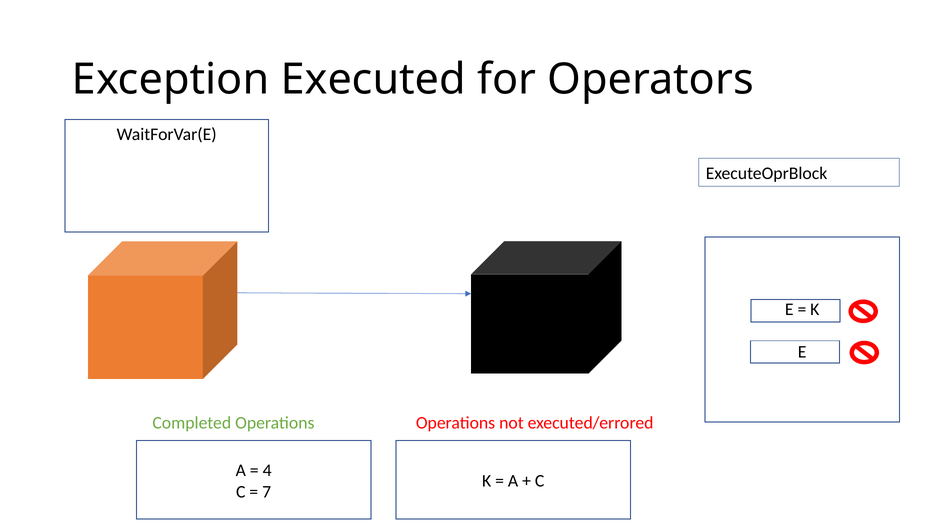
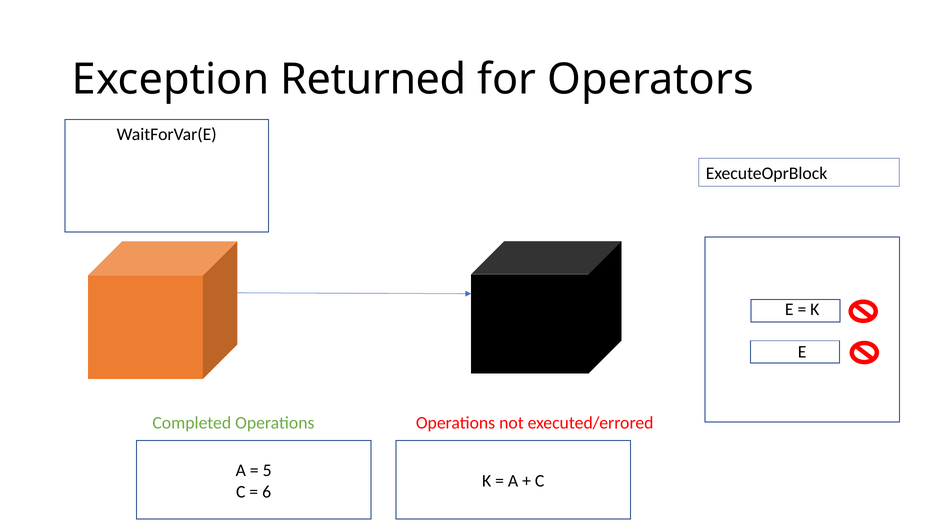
Executed: Executed -> Returned (373, 79)
4: 4 -> 5 (267, 470)
7: 7 -> 6 (267, 492)
